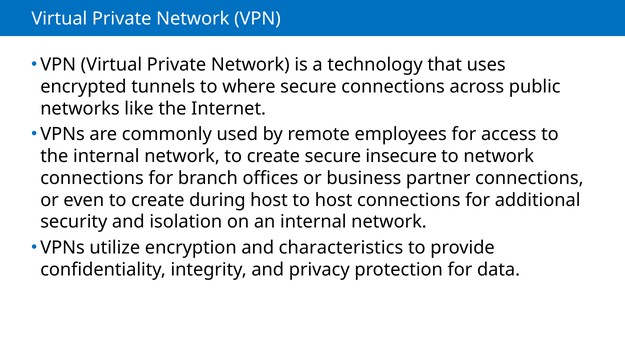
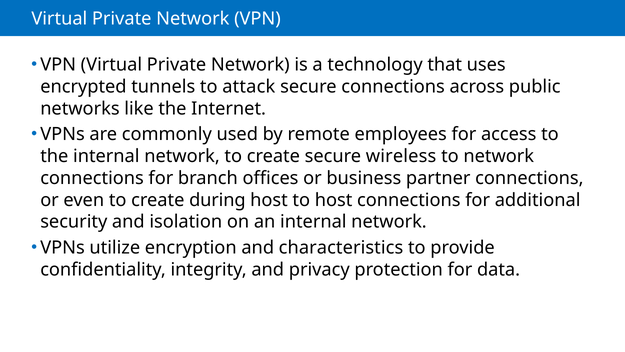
where: where -> attack (249, 86)
insecure: insecure -> wireless (401, 156)
